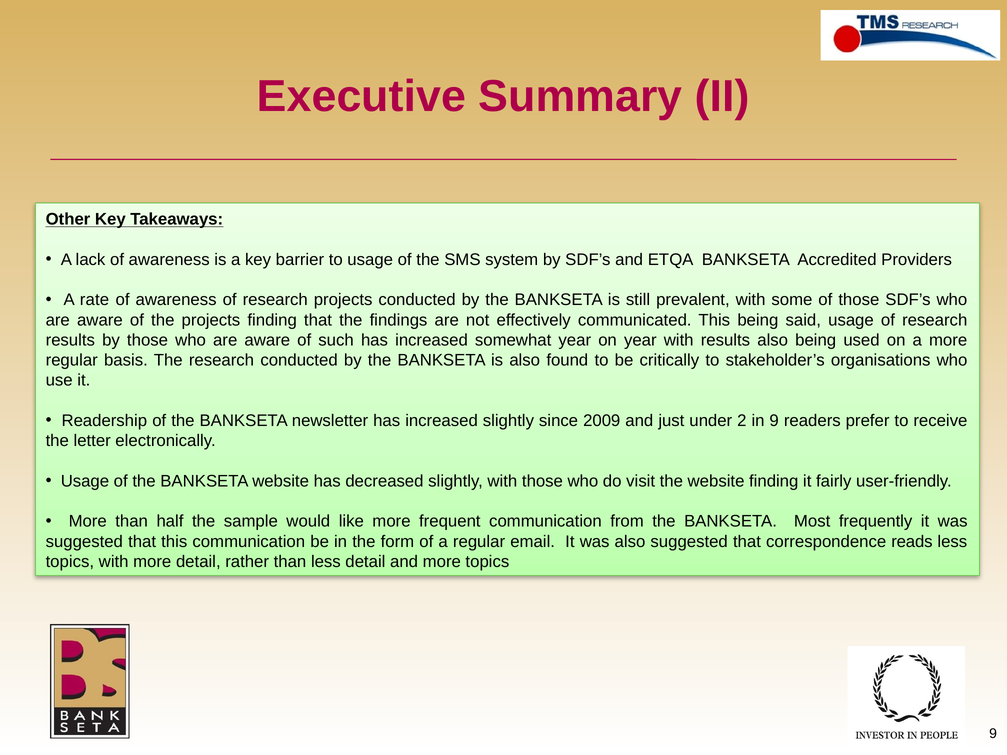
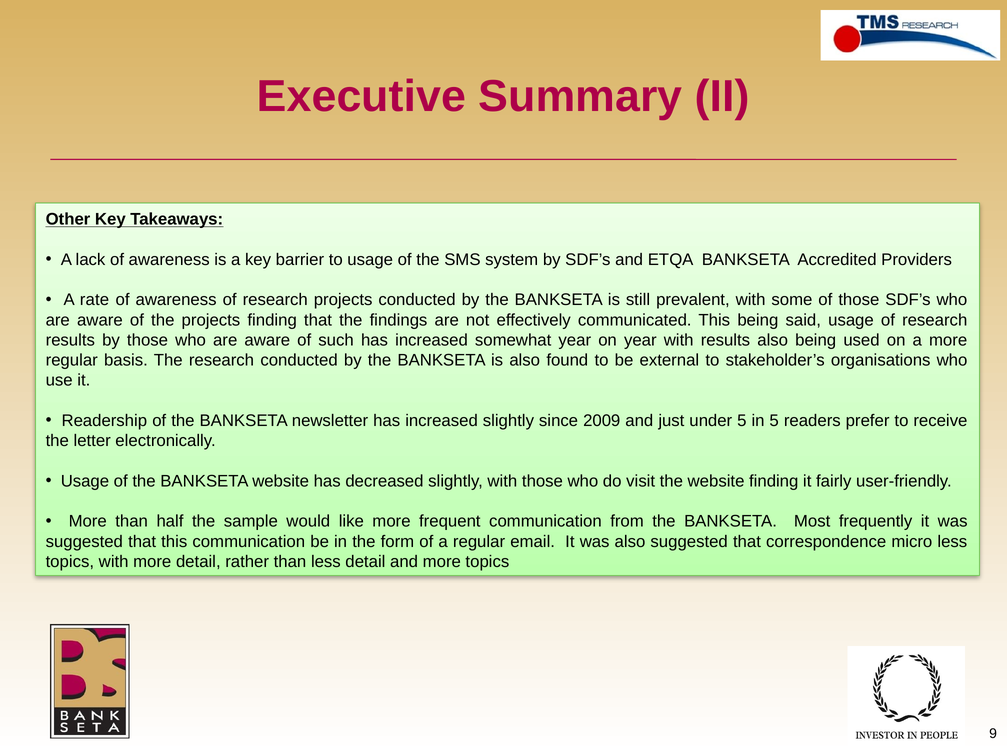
critically: critically -> external (669, 360)
under 2: 2 -> 5 (742, 421)
in 9: 9 -> 5 (774, 421)
reads: reads -> micro (912, 542)
